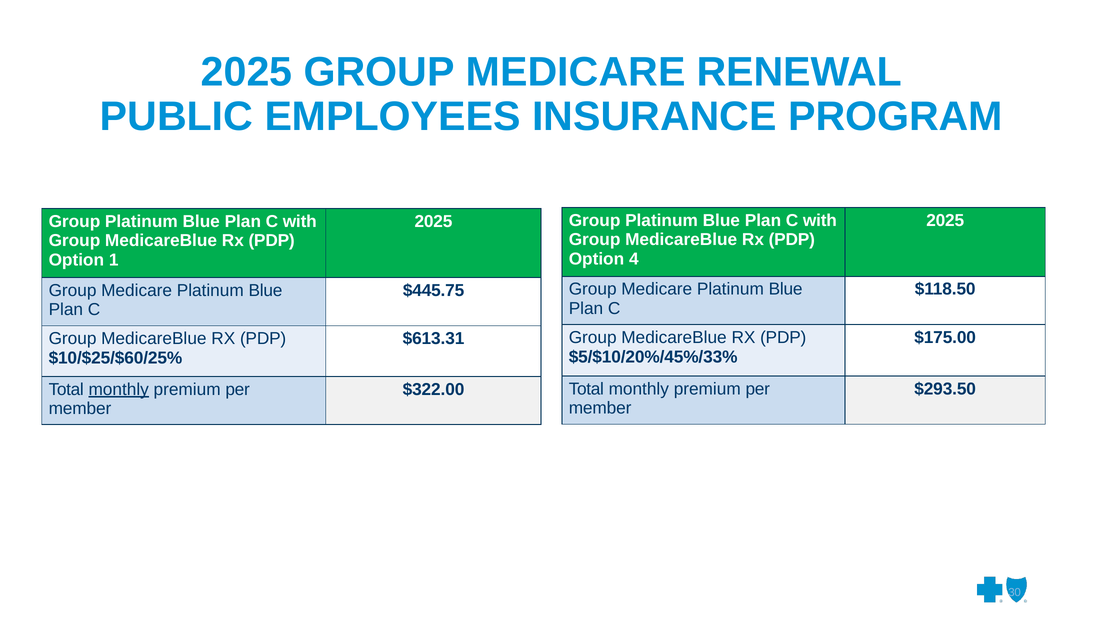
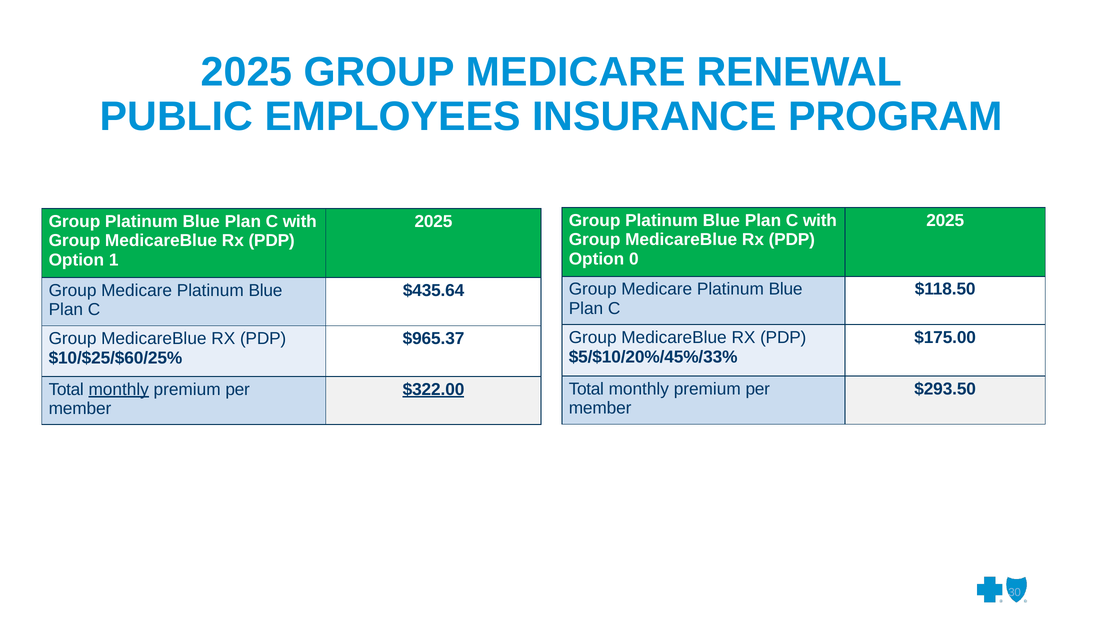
4: 4 -> 0 (634, 259)
$445.75: $445.75 -> $435.64 (434, 290)
$613.31: $613.31 -> $965.37 (433, 339)
$322.00 underline: none -> present (433, 389)
